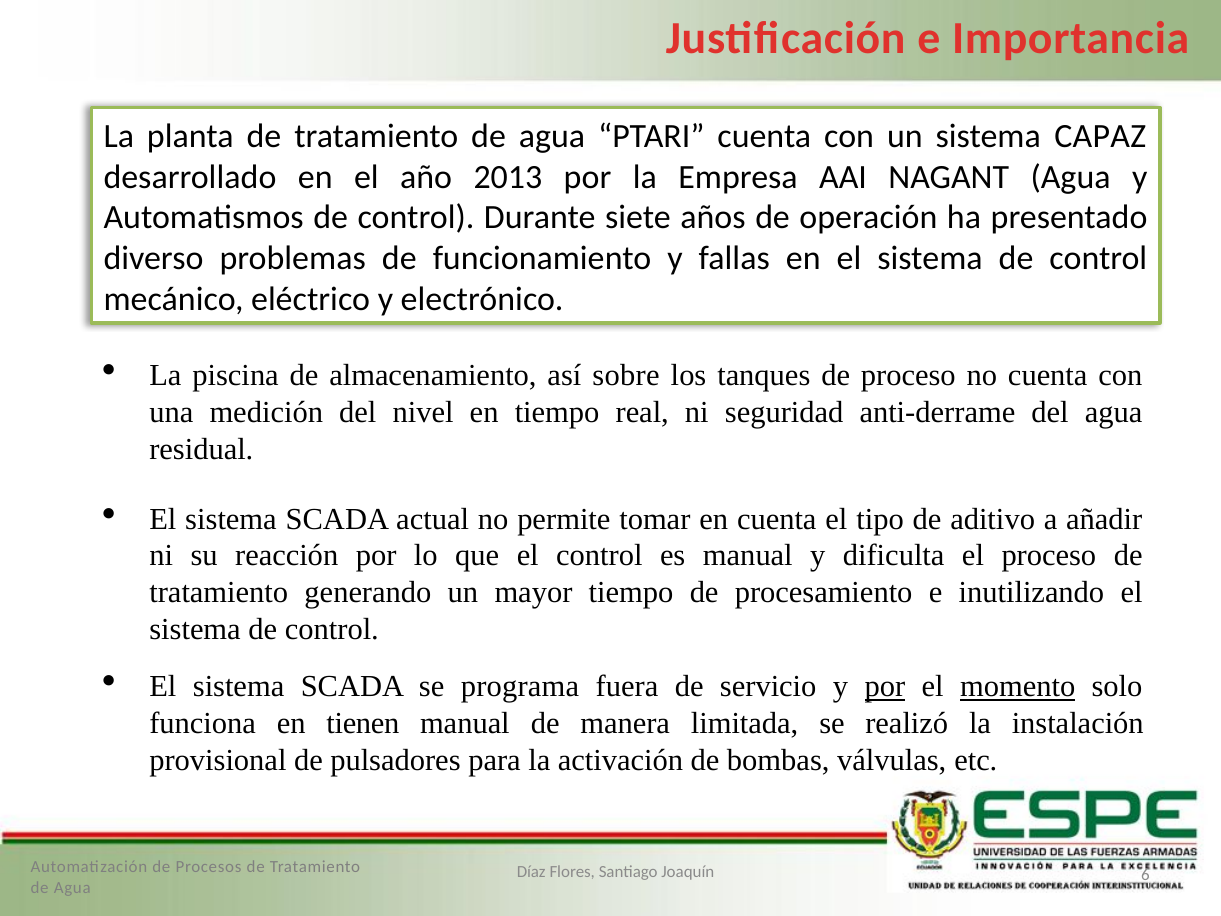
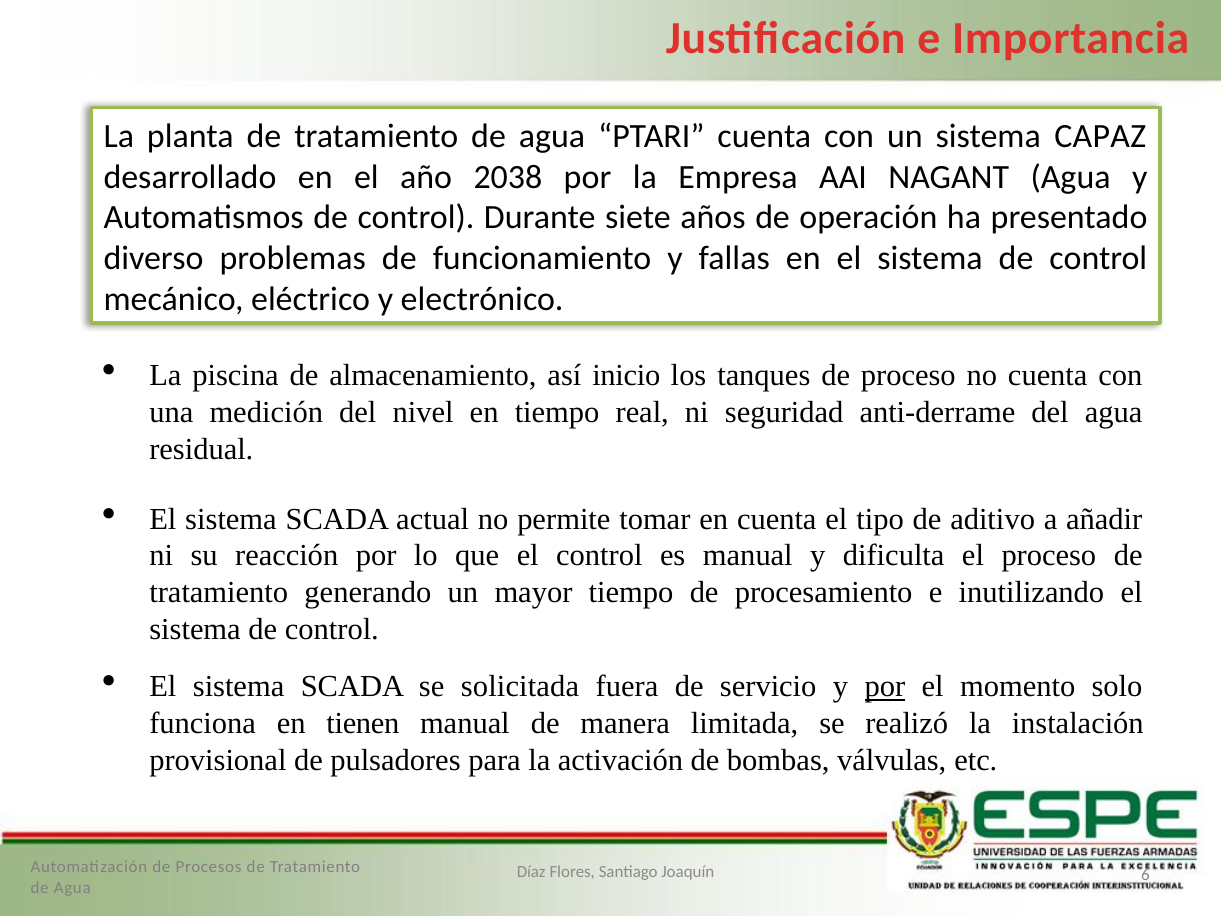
2013: 2013 -> 2038 (508, 177)
sobre: sobre -> inicio (626, 376)
programa: programa -> solicitada (520, 687)
momento underline: present -> none (1018, 687)
